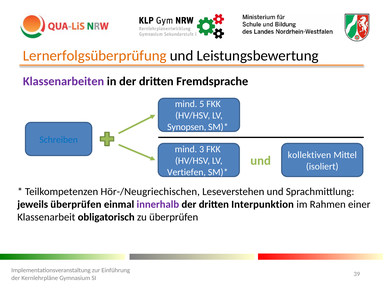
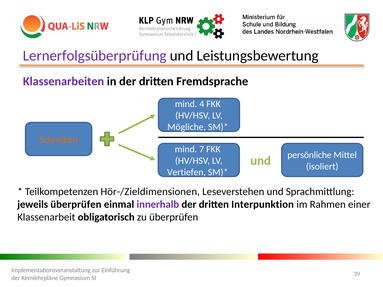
Lernerfolgsüberprüfung colour: orange -> purple (95, 56)
5: 5 -> 4 (202, 104)
Synopsen: Synopsen -> Mögliche (187, 127)
Schreiben colour: blue -> orange (59, 140)
3: 3 -> 7 (202, 149)
kollektiven: kollektiven -> persönliche (310, 155)
Hör-/Neugriechischen: Hör-/Neugriechischen -> Hör-/Zieldimensionen (150, 192)
